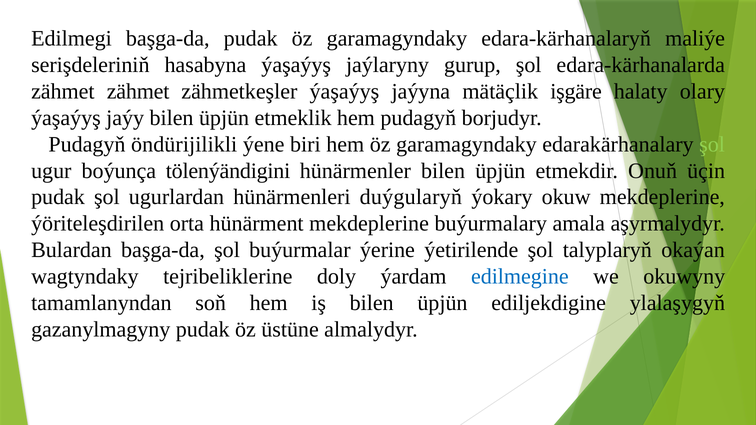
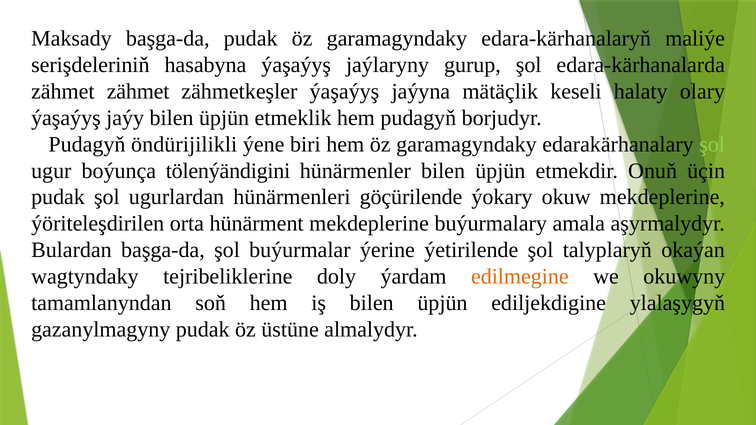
Edilmegi: Edilmegi -> Maksady (71, 38)
işgäre: işgäre -> keseli (576, 91)
duýgularyň: duýgularyň -> göçürilende (411, 197)
edilmegine colour: blue -> orange (520, 277)
